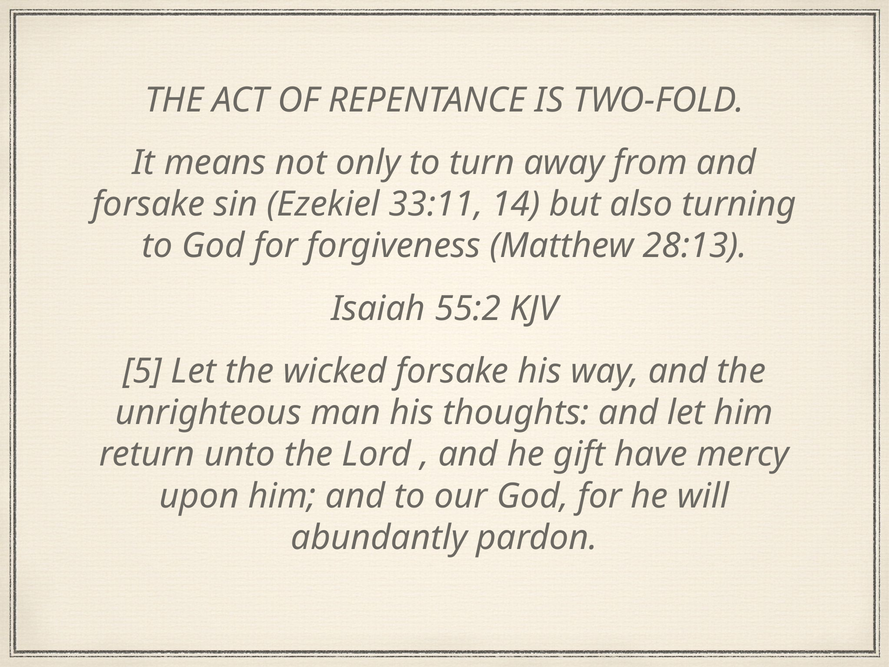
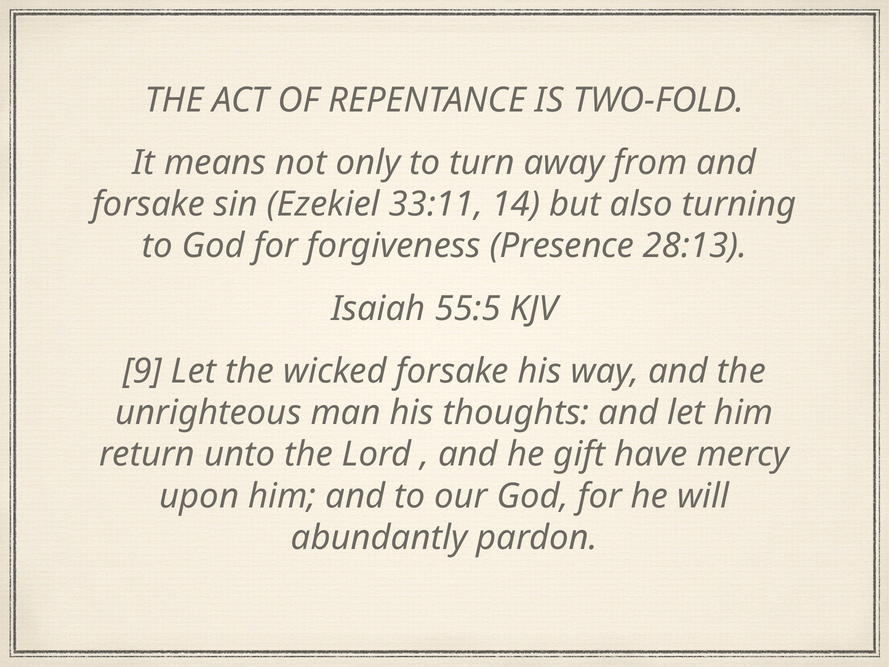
Matthew: Matthew -> Presence (562, 246)
55:2: 55:2 -> 55:5 (468, 308)
5: 5 -> 9 (142, 371)
